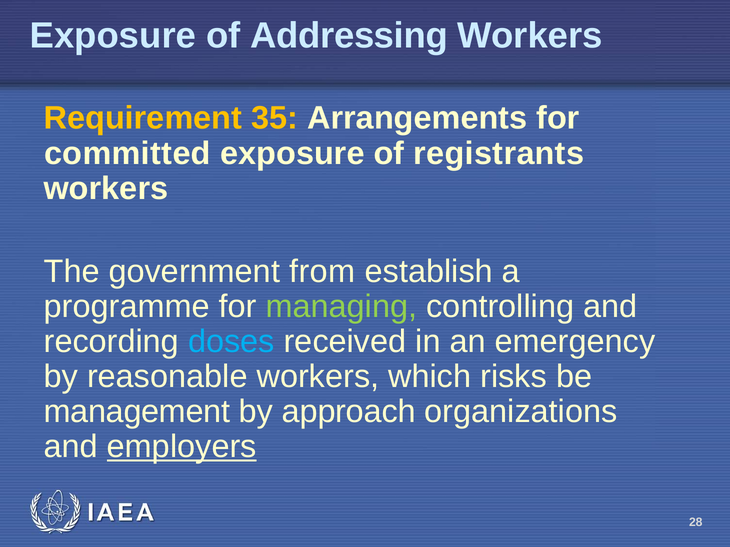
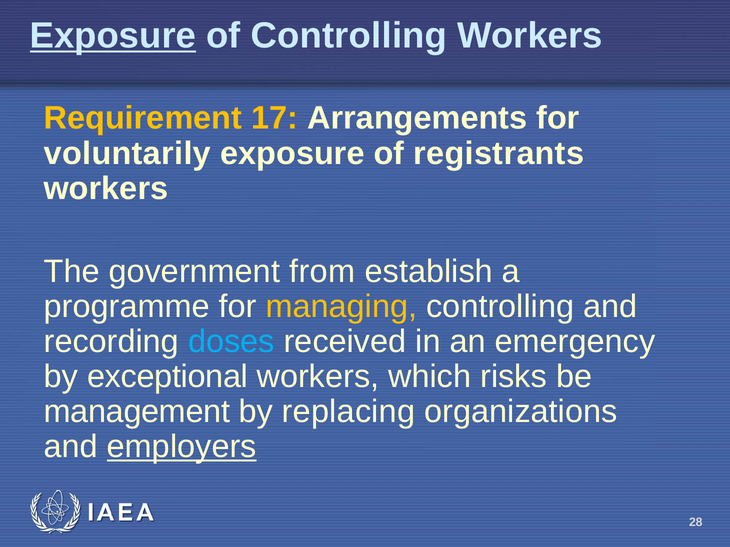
Exposure underline: none -> present (113, 36)
of Addressing: Addressing -> Controlling (349, 36)
35: 35 -> 17 (275, 118)
committed: committed -> voluntarily (127, 153)
managing colour: light green -> yellow (341, 307)
reasonable: reasonable -> exceptional (168, 377)
approach: approach -> replacing (349, 412)
